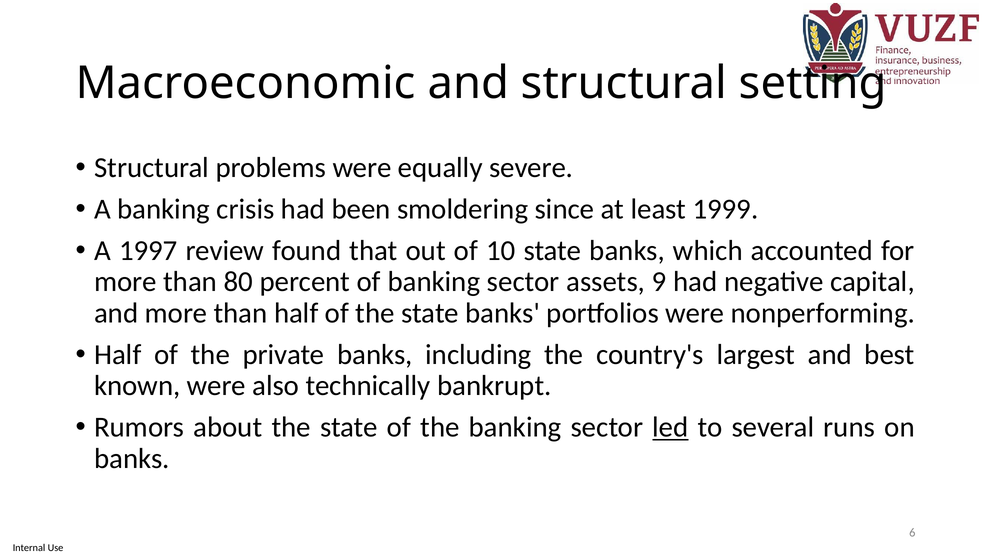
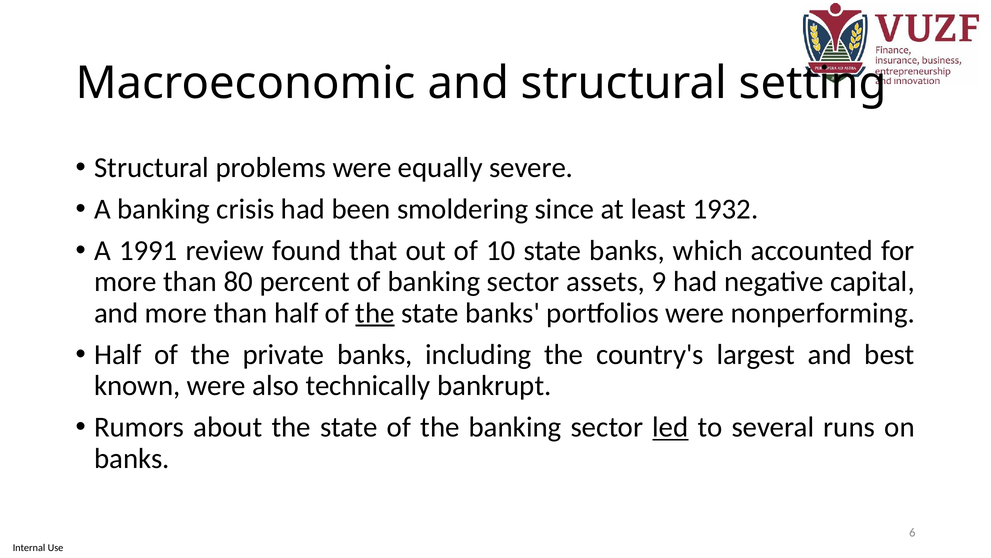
1999: 1999 -> 1932 (725, 209)
1997: 1997 -> 1991 (148, 250)
the underline: none -> present (375, 313)
